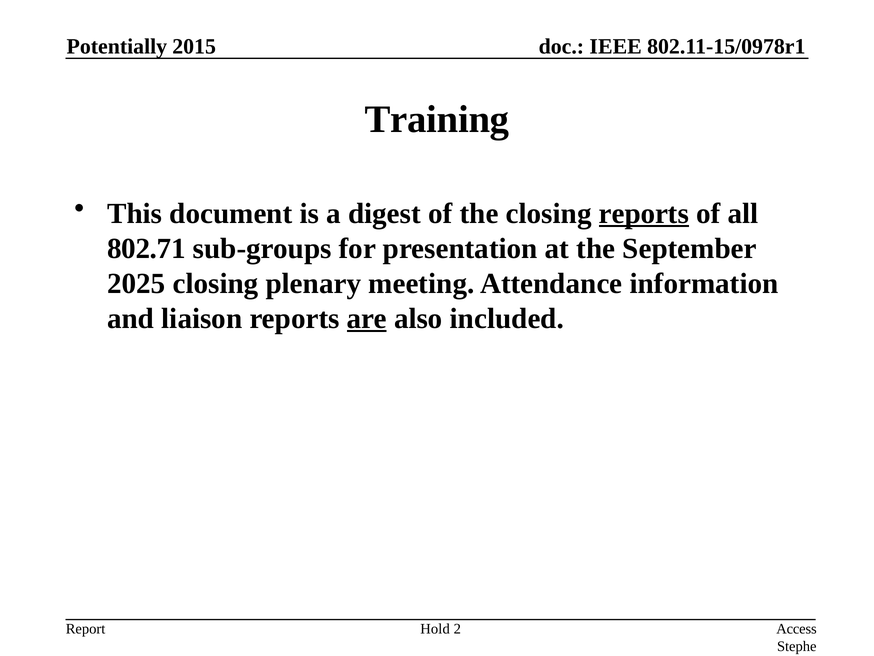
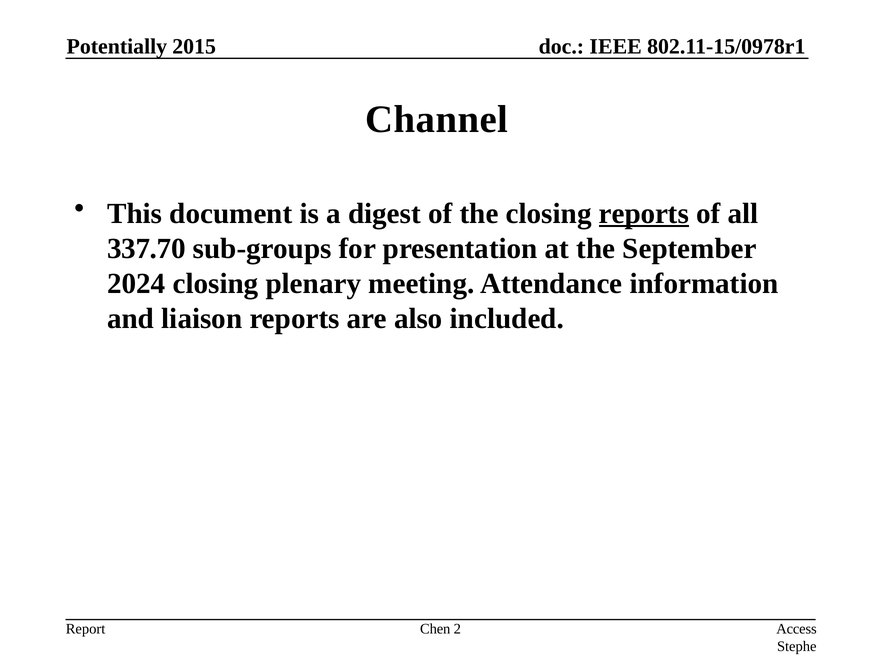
Training: Training -> Channel (437, 119)
802.71: 802.71 -> 337.70 (146, 248)
2025: 2025 -> 2024 (136, 283)
are underline: present -> none (367, 318)
Hold: Hold -> Chen (435, 629)
